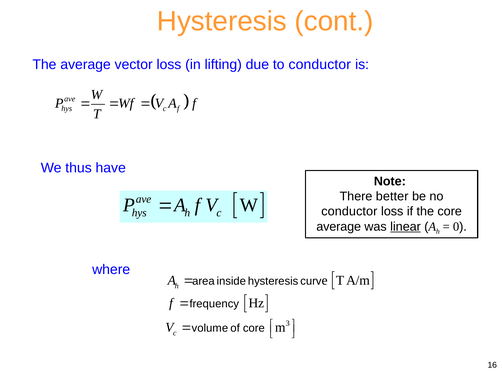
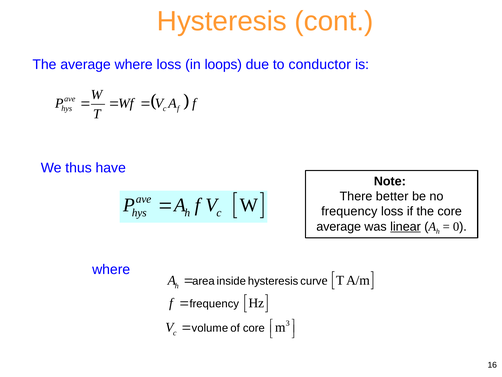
average vector: vector -> where (134, 65)
lifting: lifting -> loops (223, 65)
conductor: conductor -> frequency (349, 211)
